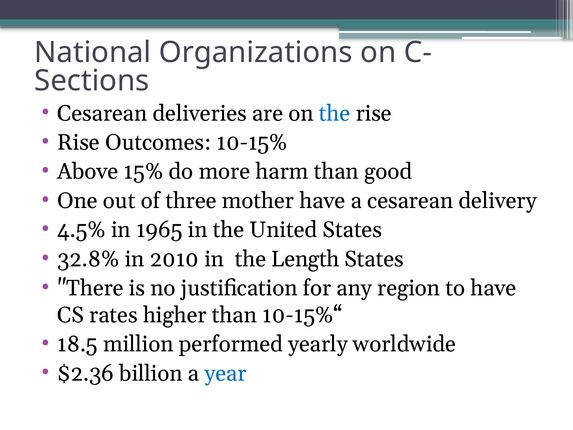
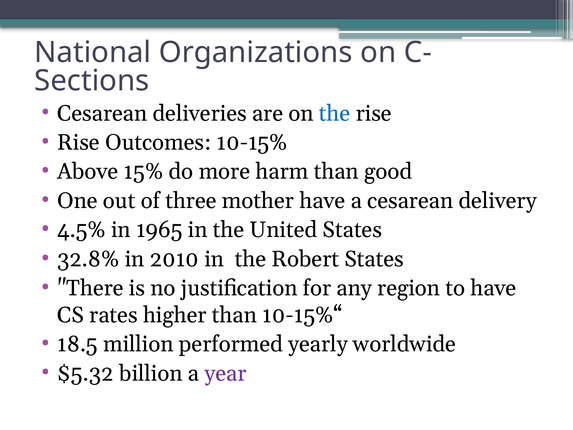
Length: Length -> Robert (305, 259)
$2.36: $2.36 -> $5.32 (85, 373)
year colour: blue -> purple (226, 373)
